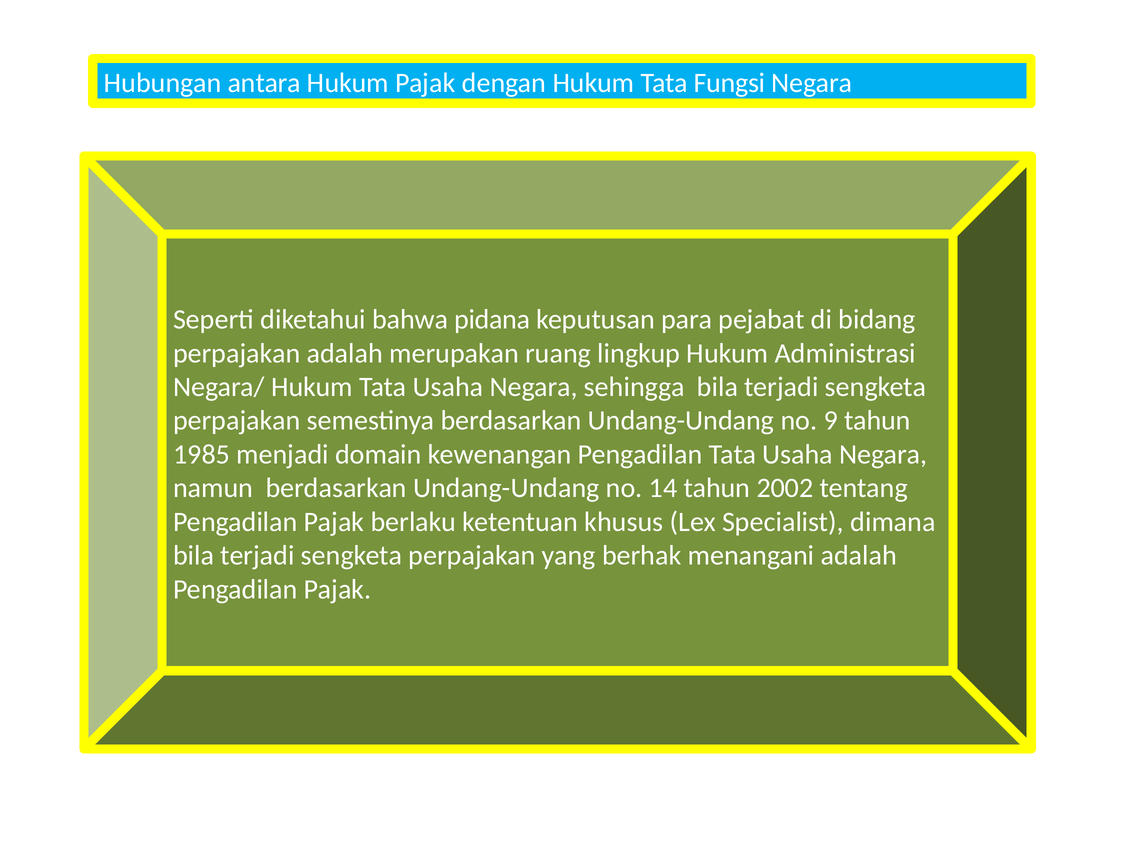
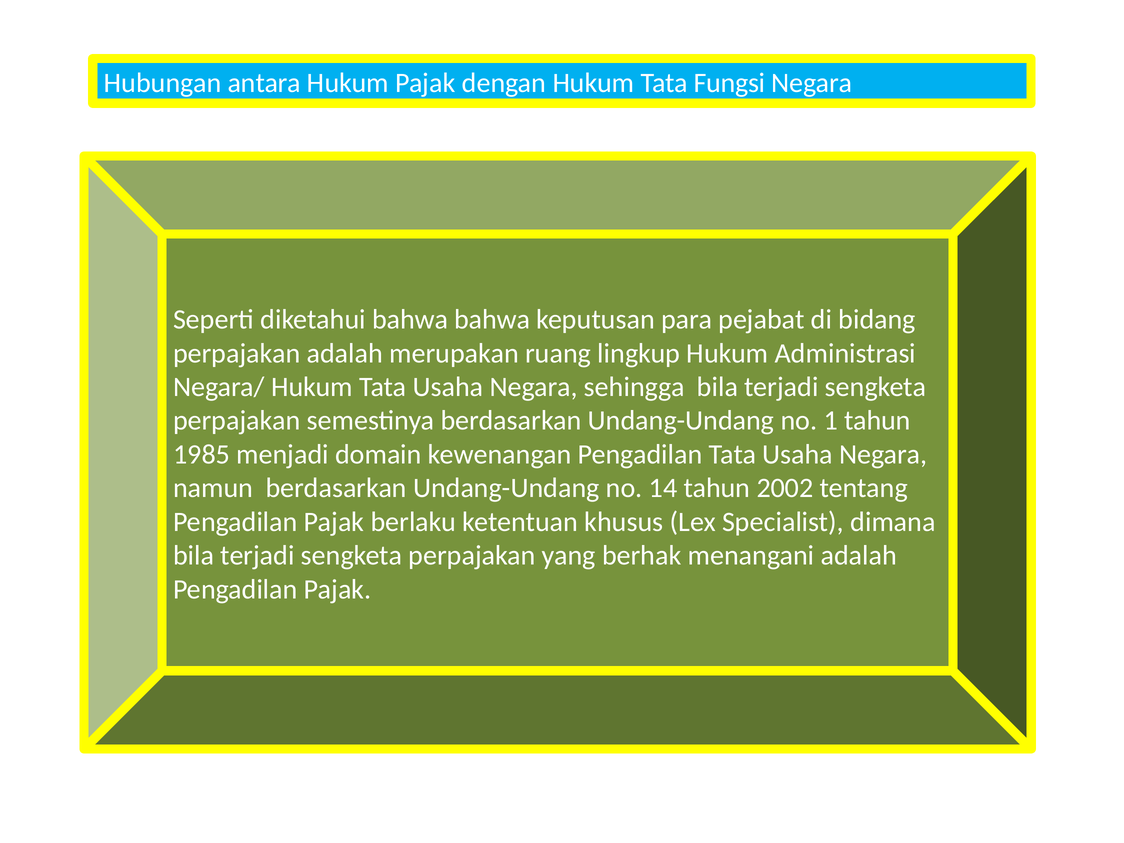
bahwa pidana: pidana -> bahwa (492, 320)
9: 9 -> 1 (831, 421)
